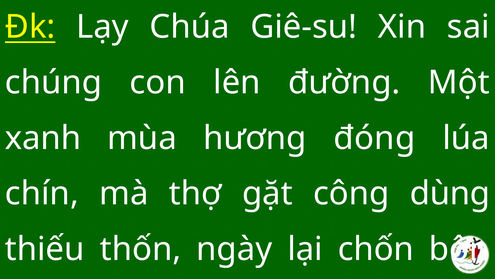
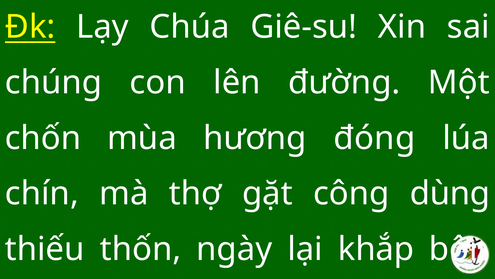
xanh: xanh -> chốn (43, 138)
lại chốn: chốn -> khắp (376, 249)
